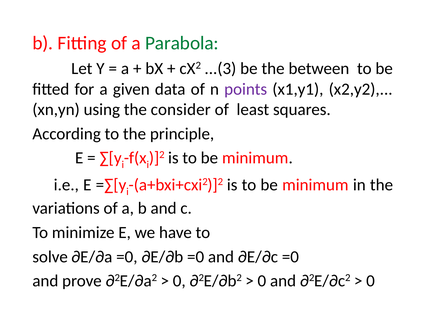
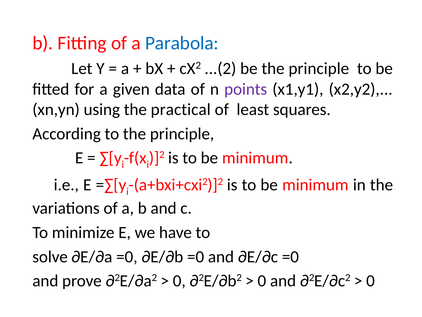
Parabola colour: green -> blue (182, 43)
...(3: ...(3 -> ...(2 (220, 69)
be the between: between -> principle (319, 69)
consider: consider -> practical (181, 109)
